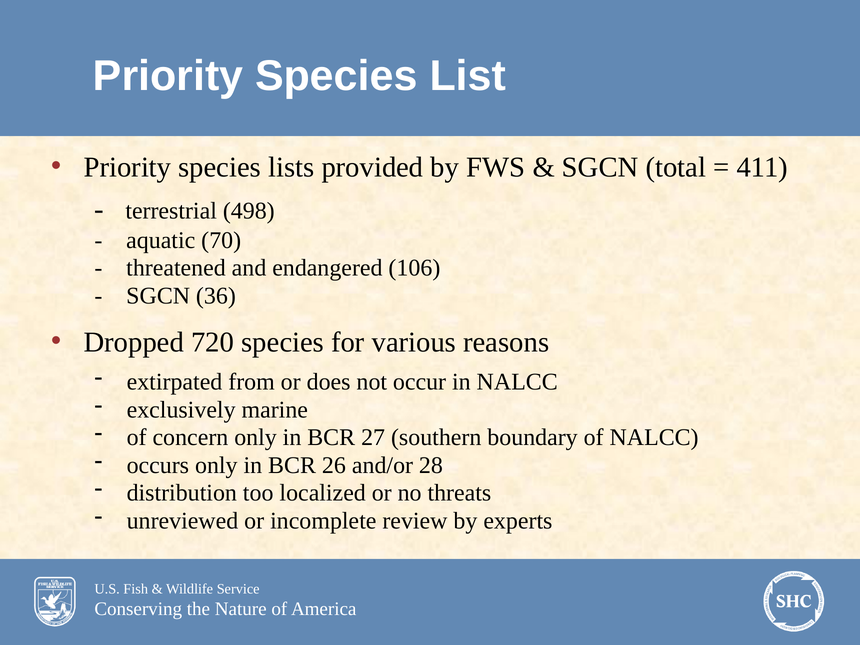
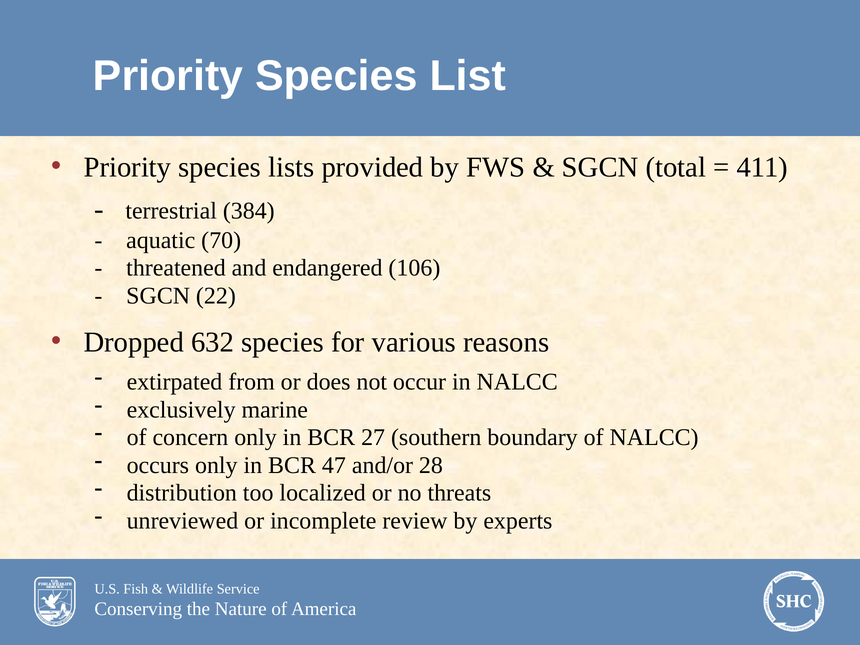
498: 498 -> 384 (249, 211)
36: 36 -> 22 (216, 296)
720: 720 -> 632 (213, 342)
26: 26 -> 47 (334, 465)
